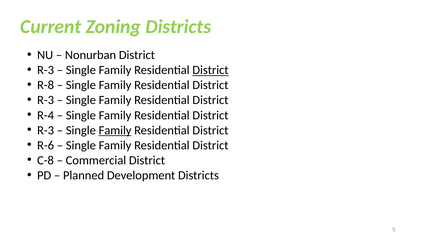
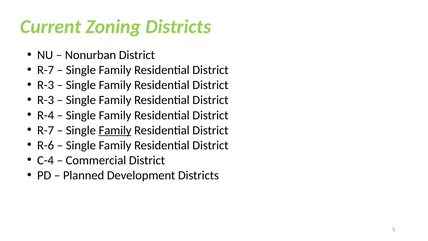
R-3: R-3 -> R-7 (46, 70)
District underline: present -> none (210, 70)
R-8: R-8 -> R-3 (46, 85)
R-3: R-3 -> R-7 (46, 130)
C-8: C-8 -> C-4 (46, 160)
